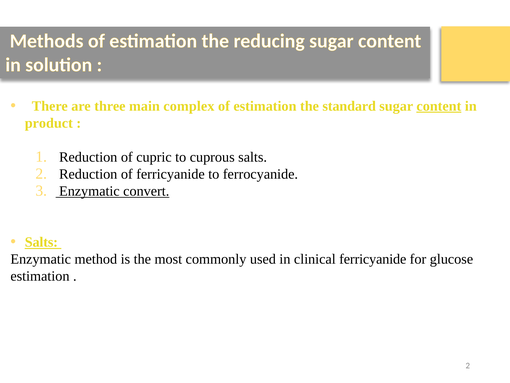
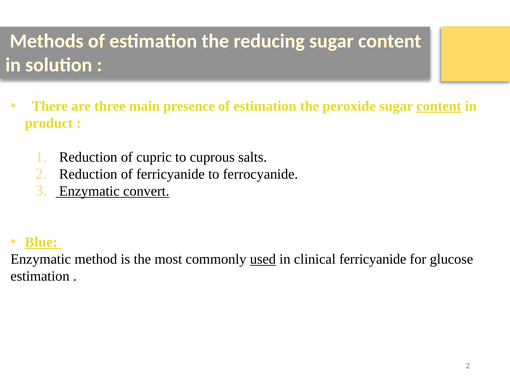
complex: complex -> presence (189, 106)
standard: standard -> peroxide (349, 106)
Salts: Salts -> Blue (41, 242)
used underline: none -> present (263, 259)
